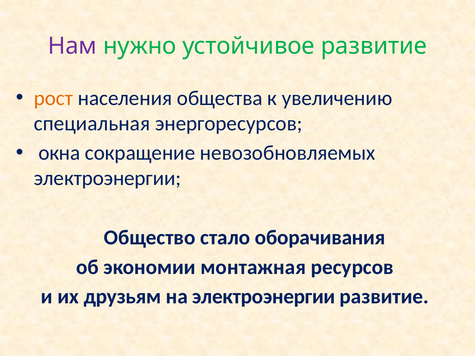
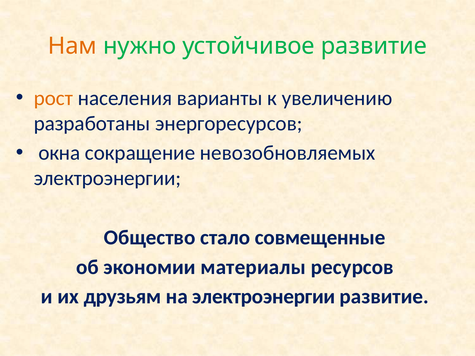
Нам colour: purple -> orange (72, 46)
общества: общества -> варианты (220, 98)
специальная: специальная -> разработаны (92, 124)
оборачивания: оборачивания -> совмещенные (320, 238)
монтажная: монтажная -> материалы (253, 267)
